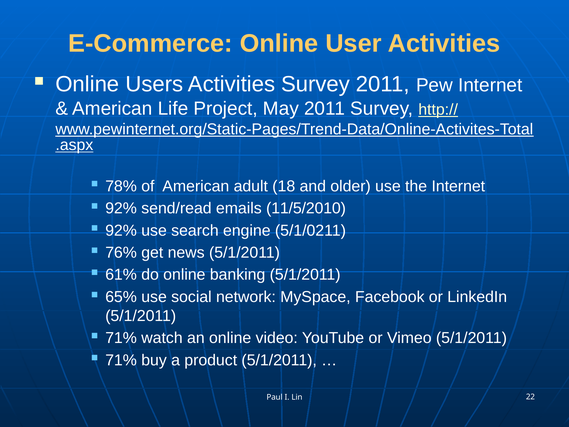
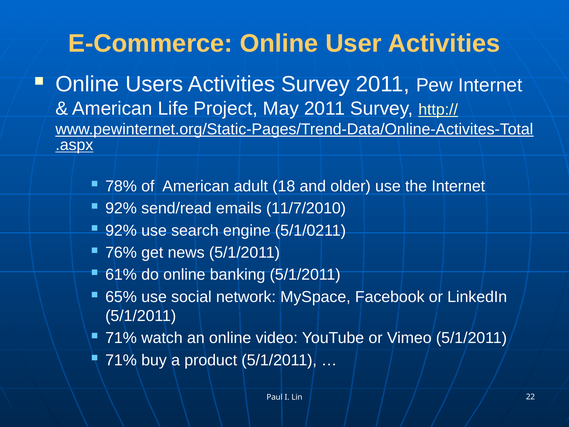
11/5/2010: 11/5/2010 -> 11/7/2010 (306, 208)
